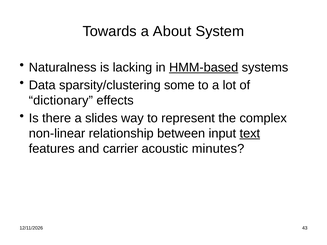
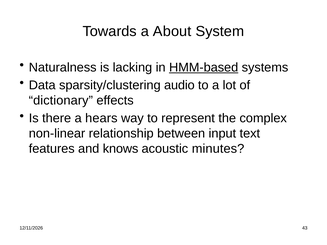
some: some -> audio (179, 85)
slides: slides -> hears (101, 118)
text underline: present -> none (250, 134)
carrier: carrier -> knows (121, 149)
